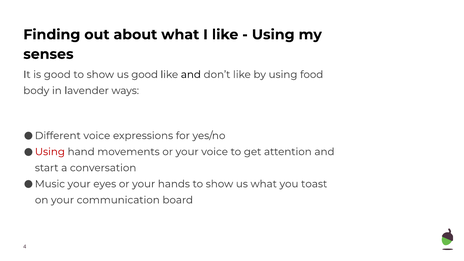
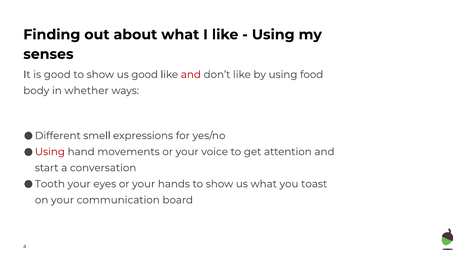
and colour: black -> red (191, 75)
lavender: lavender -> whether (87, 91)
Different voice: voice -> smell (97, 136)
Music: Music -> Tooth (50, 184)
